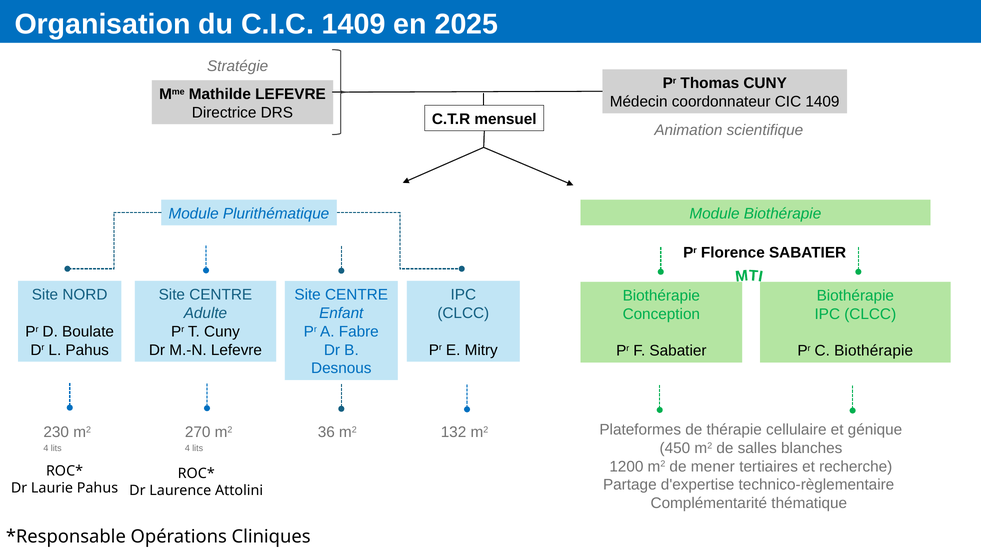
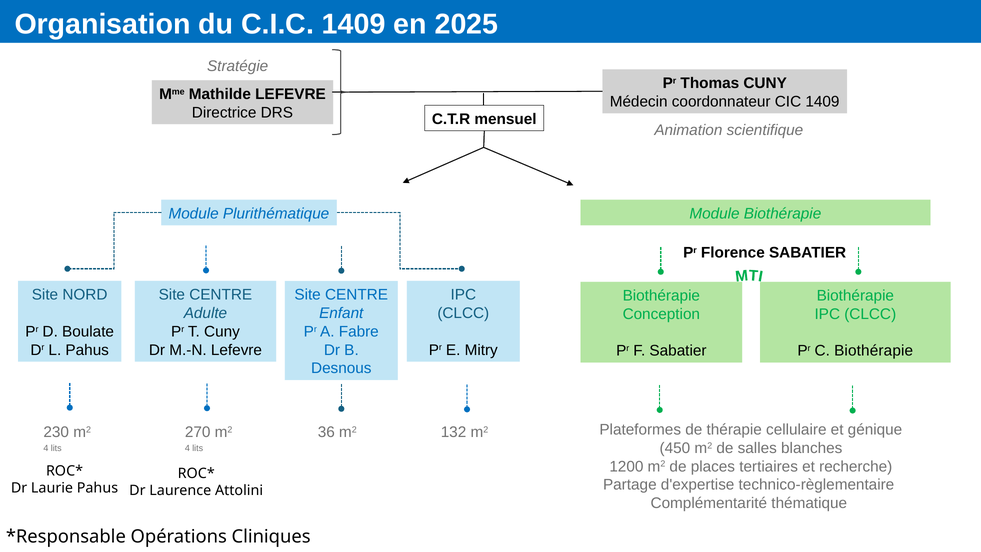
mener: mener -> places (713, 466)
